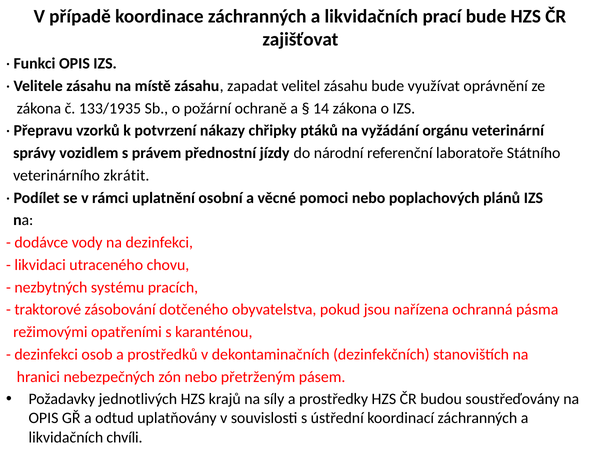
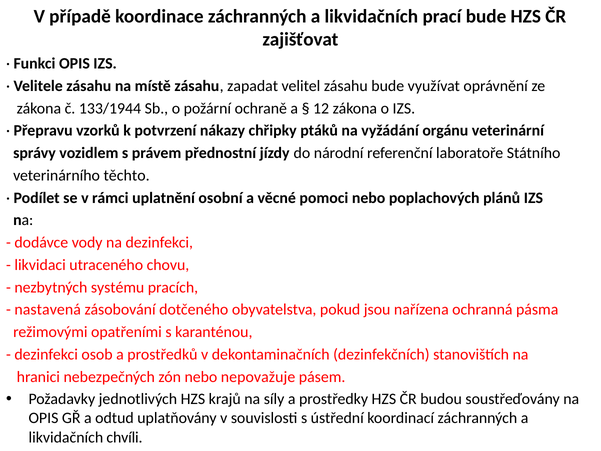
133/1935: 133/1935 -> 133/1944 (110, 108)
14: 14 -> 12 (321, 108)
zkrátit: zkrátit -> těchto (127, 175)
traktorové: traktorové -> nastavená (48, 310)
přetrženým: přetrženým -> nepovažuje (258, 377)
